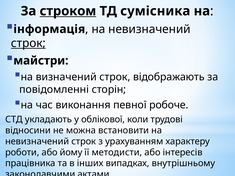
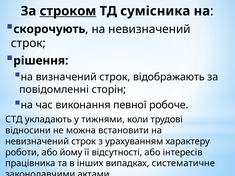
інформація: інформація -> скорочують (49, 29)
строк underline: present -> none (28, 43)
майстри: майстри -> рішення (41, 61)
облікової: облікової -> тижнями (103, 120)
методисти: методисти -> відсутності (117, 153)
внутрішньому: внутрішньому -> систематичне (183, 164)
